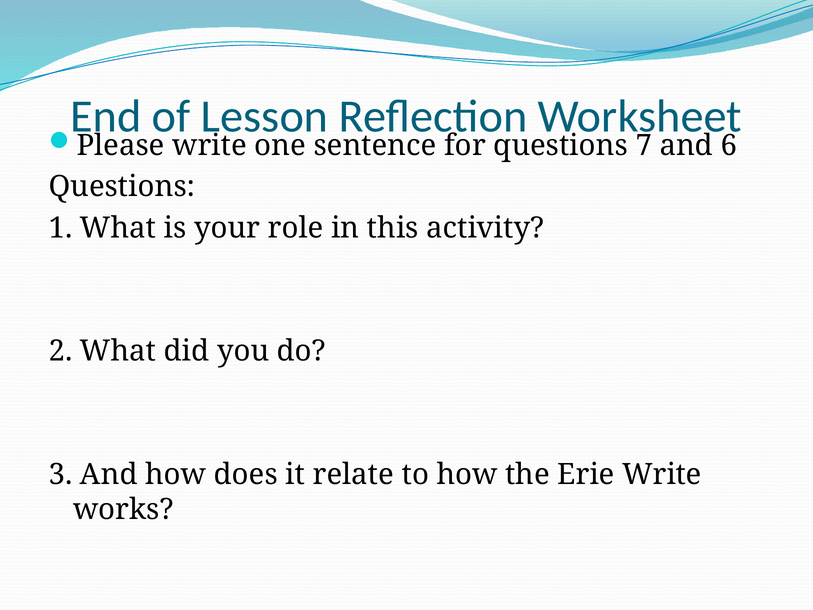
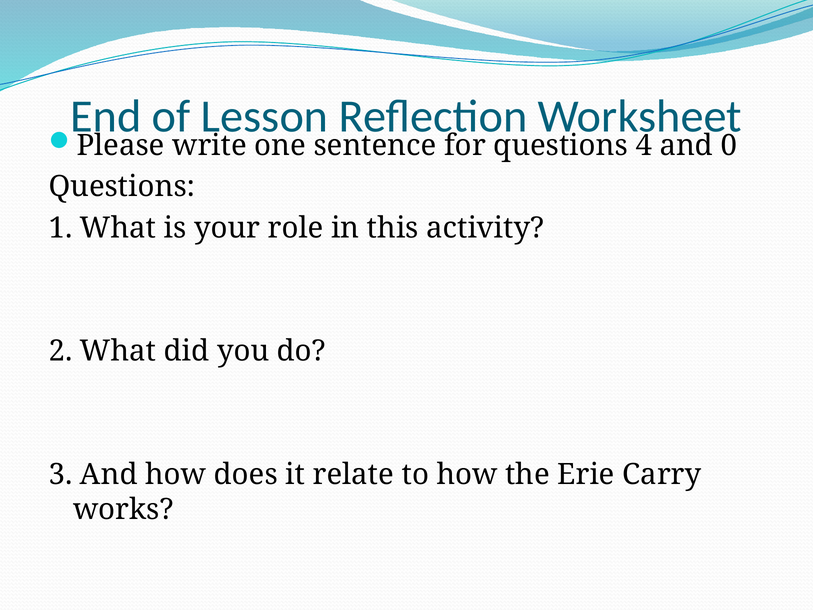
7: 7 -> 4 (644, 146)
6: 6 -> 0 (729, 146)
Erie Write: Write -> Carry (662, 474)
